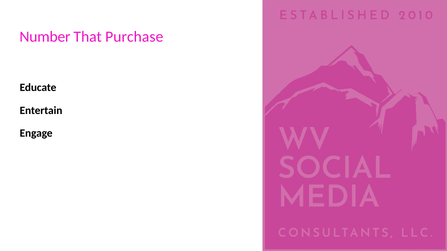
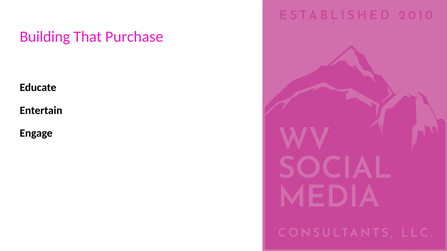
Number: Number -> Building (45, 37)
